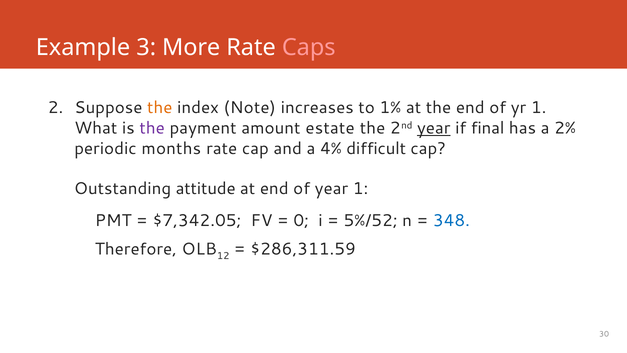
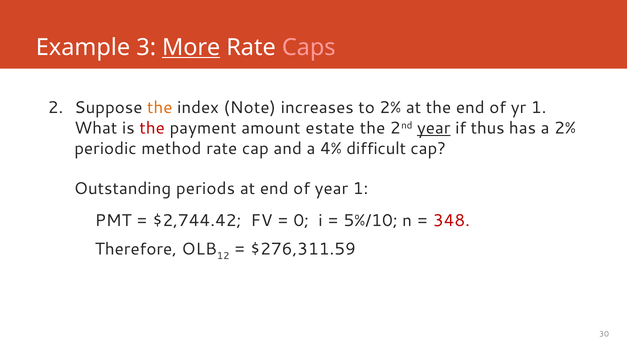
More underline: none -> present (191, 47)
to 1%: 1% -> 2% (390, 108)
the colour: purple -> red (152, 128)
final: final -> thus (488, 128)
months: months -> method (171, 148)
attitude: attitude -> periods (205, 189)
$7,342.05: $7,342.05 -> $2,744.42 (197, 221)
5%/52: 5%/52 -> 5%/10 (371, 221)
348 colour: blue -> red (451, 221)
$286,311.59: $286,311.59 -> $276,311.59 (303, 249)
